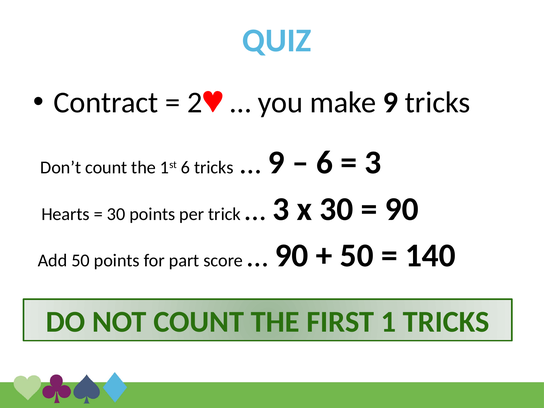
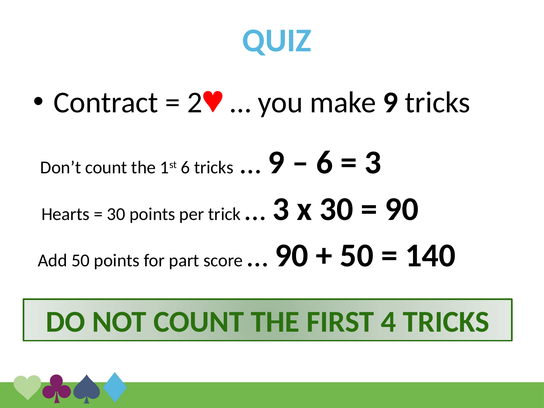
1: 1 -> 4 (388, 322)
